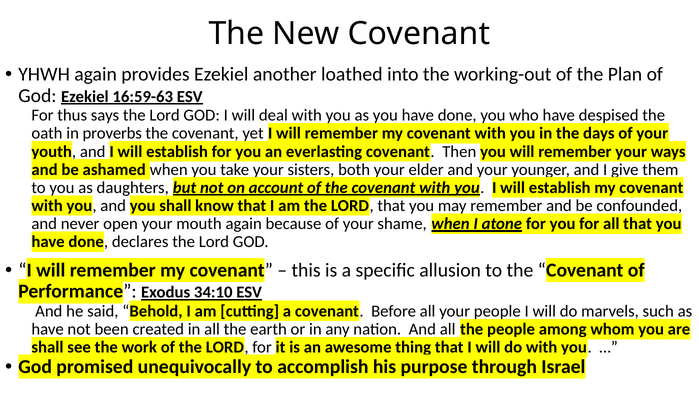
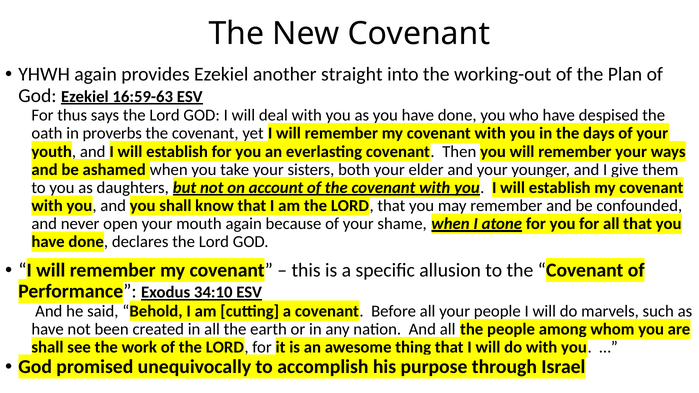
loathed: loathed -> straight (352, 74)
